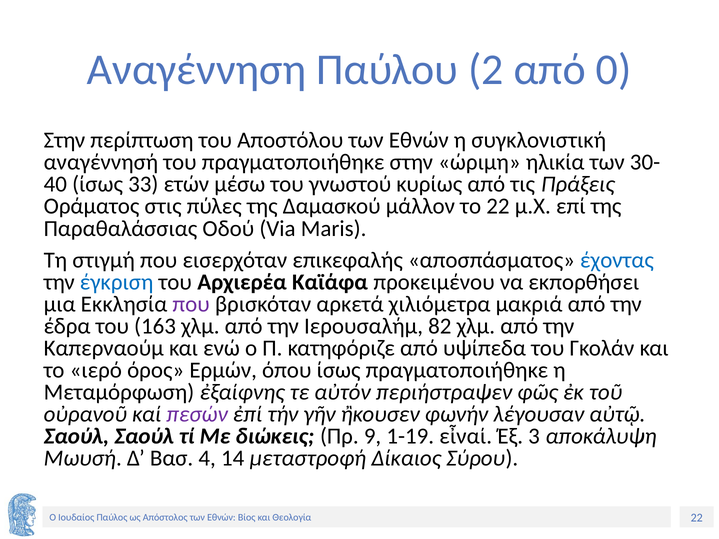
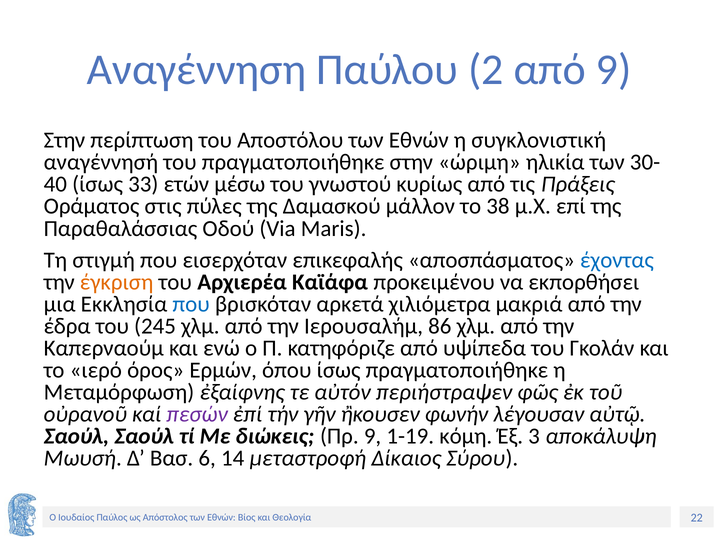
από 0: 0 -> 9 (614, 70)
τo 22: 22 -> 38 (498, 207)
έγκριση colour: blue -> orange (117, 282)
που colour: purple -> blue (191, 304)
163: 163 -> 245 (155, 326)
82: 82 -> 86 (440, 326)
εἶναί: εἶναί -> κόμη (466, 436)
4: 4 -> 6 (207, 458)
